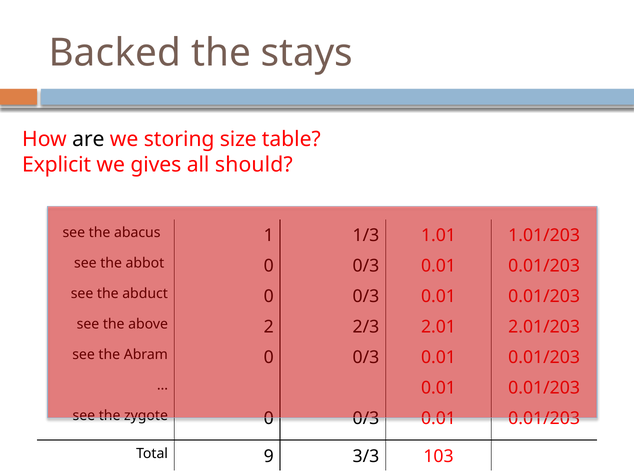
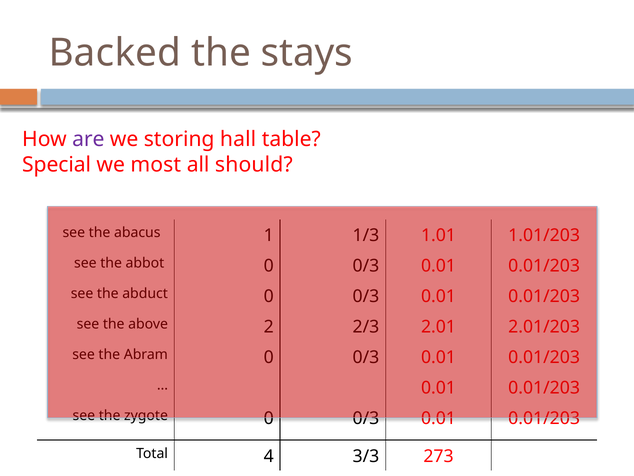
are colour: black -> purple (88, 139)
size: size -> hall (238, 139)
Explicit: Explicit -> Special (57, 165)
gives: gives -> most (156, 165)
9: 9 -> 4 (269, 456)
103: 103 -> 273 (439, 456)
